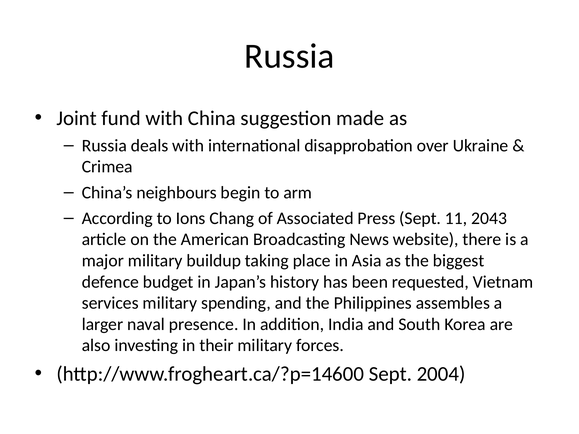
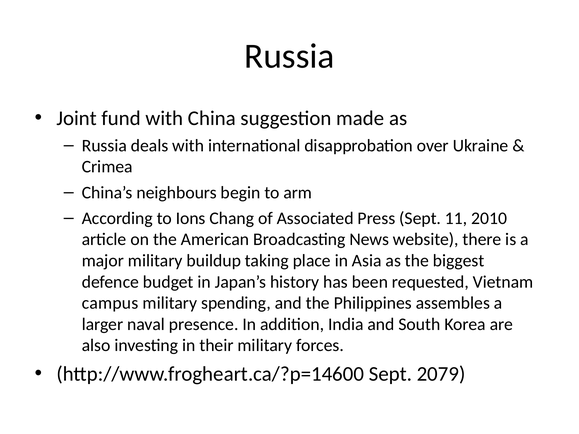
2043: 2043 -> 2010 (489, 218)
services: services -> campus (110, 303)
2004: 2004 -> 2079 (441, 374)
